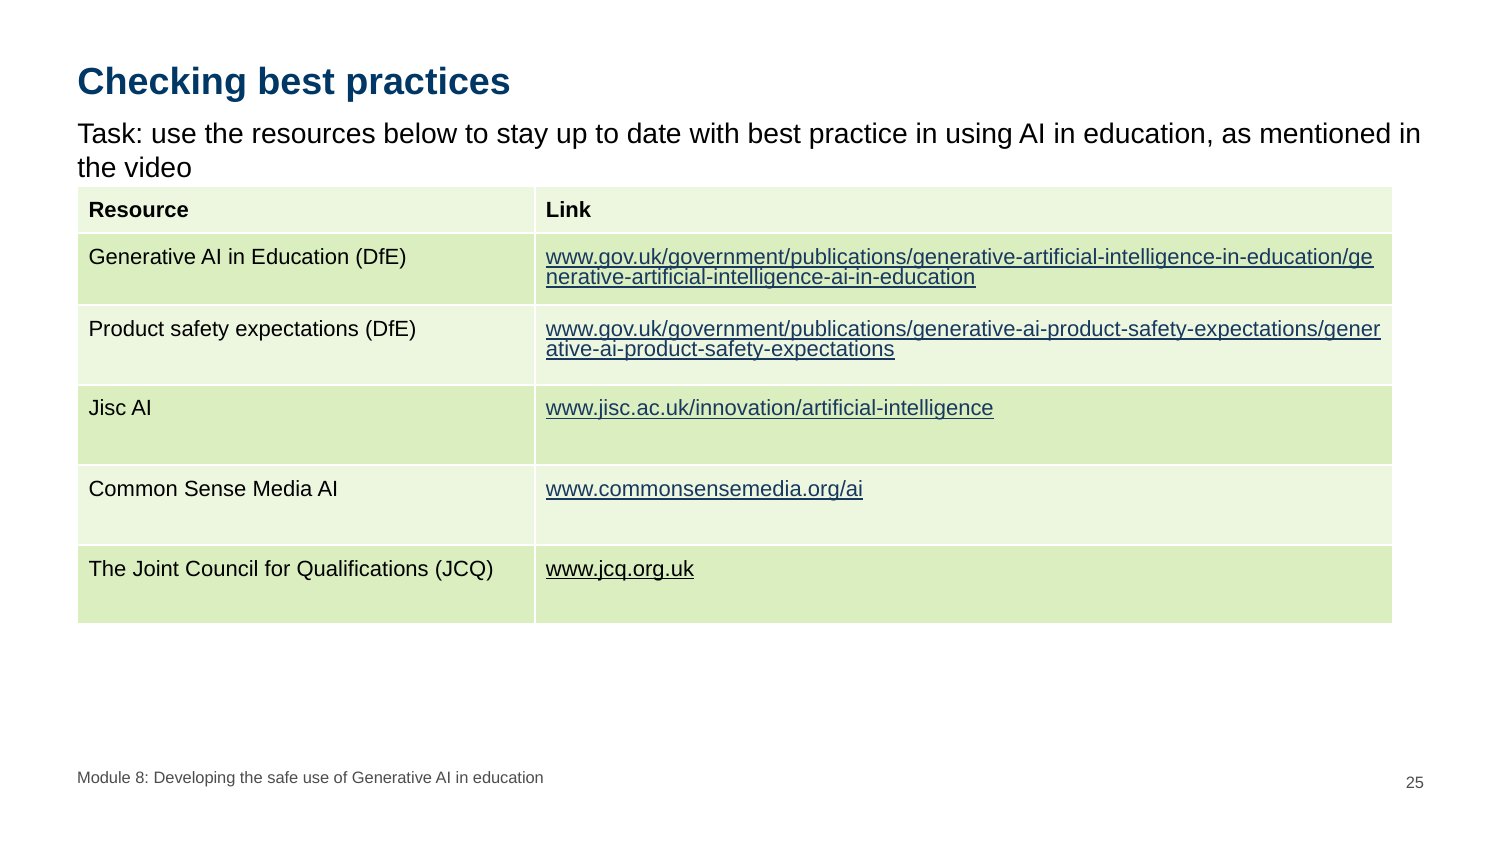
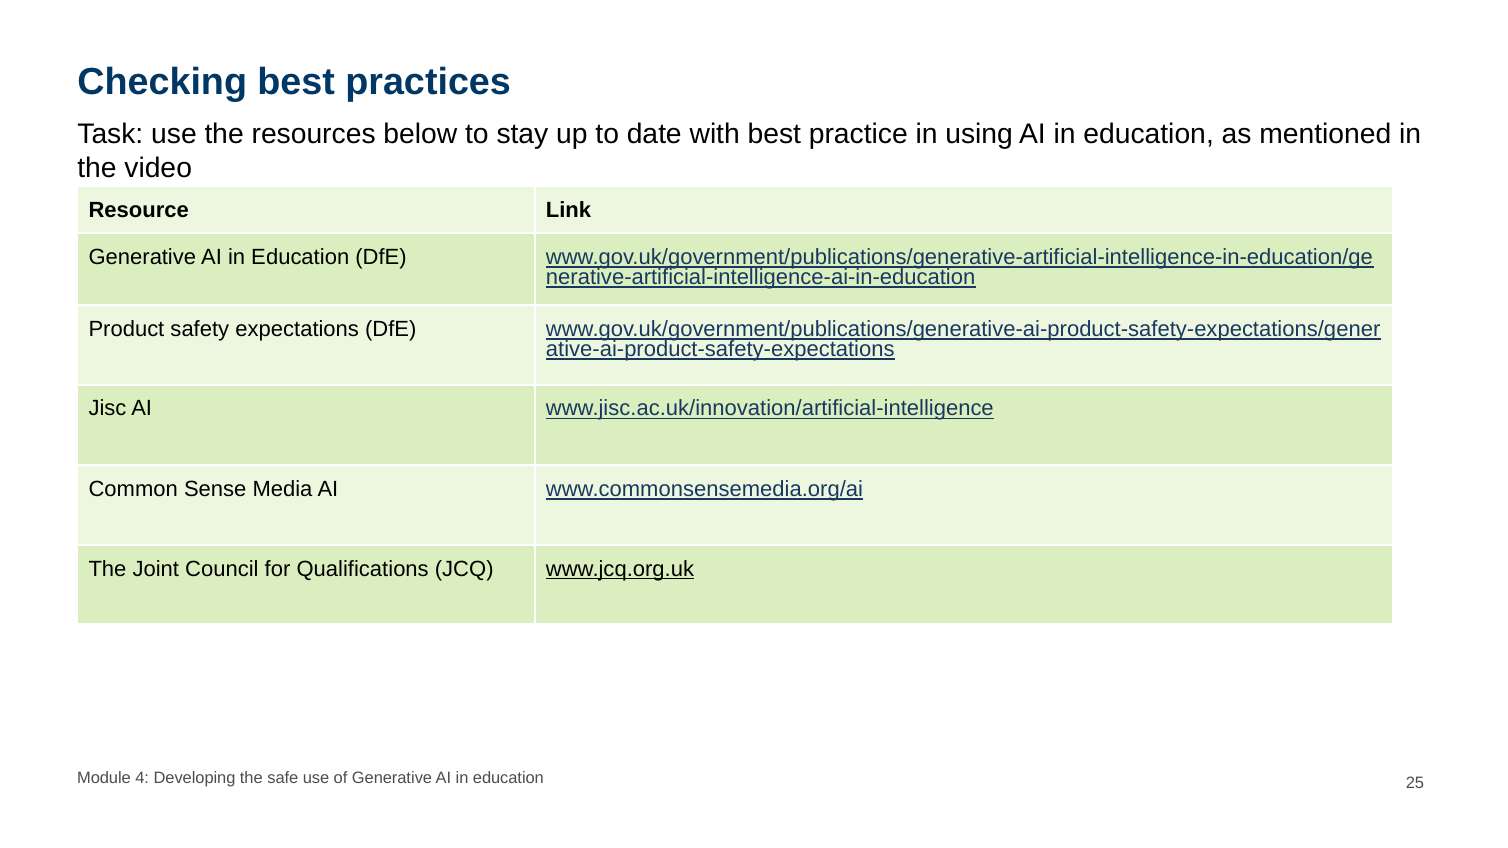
8: 8 -> 4 (142, 779)
